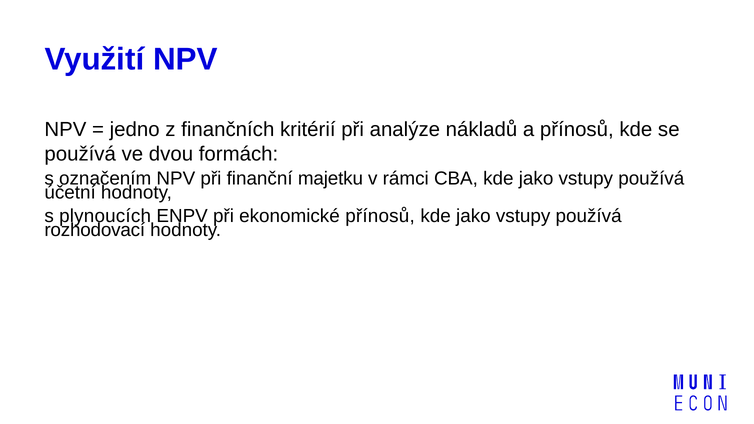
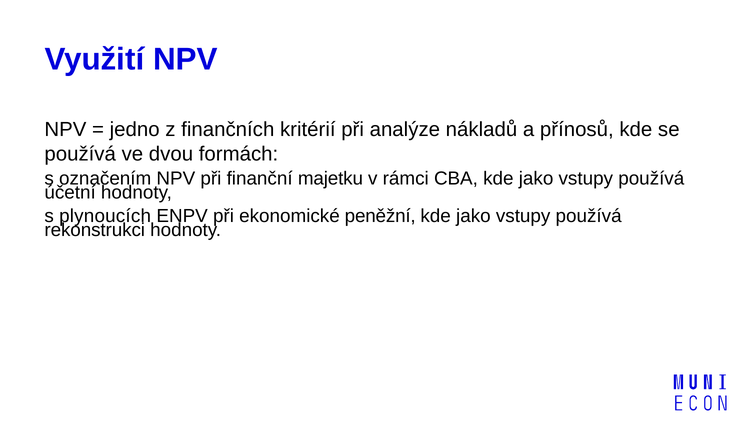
ekonomické přínosů: přínosů -> peněžní (380, 216)
rozhodovací: rozhodovací -> rekonstrukci (95, 230)
